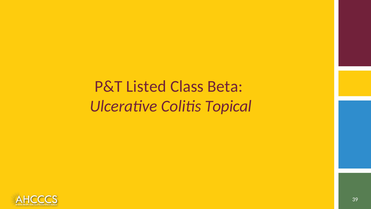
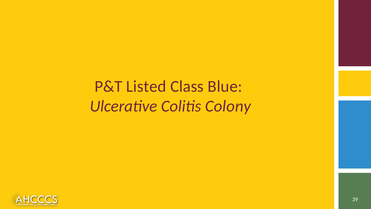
Beta: Beta -> Blue (225, 86)
Topical: Topical -> Colony (228, 106)
